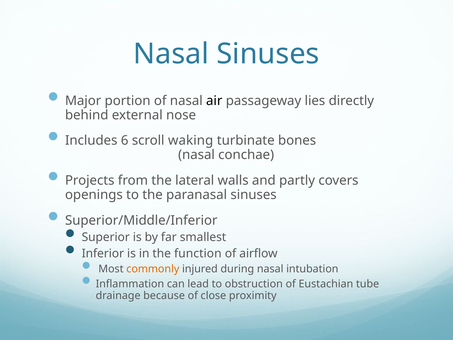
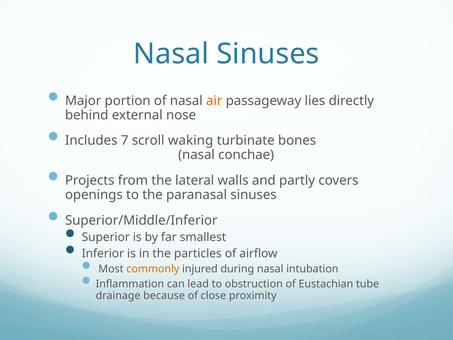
air colour: black -> orange (214, 101)
6: 6 -> 7 (125, 140)
function: function -> particles (198, 253)
